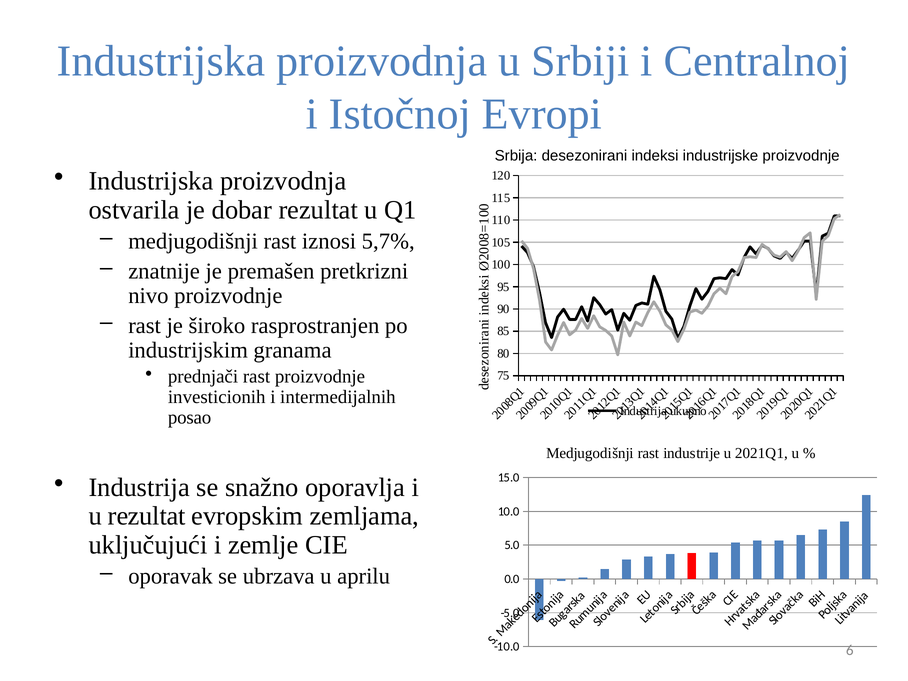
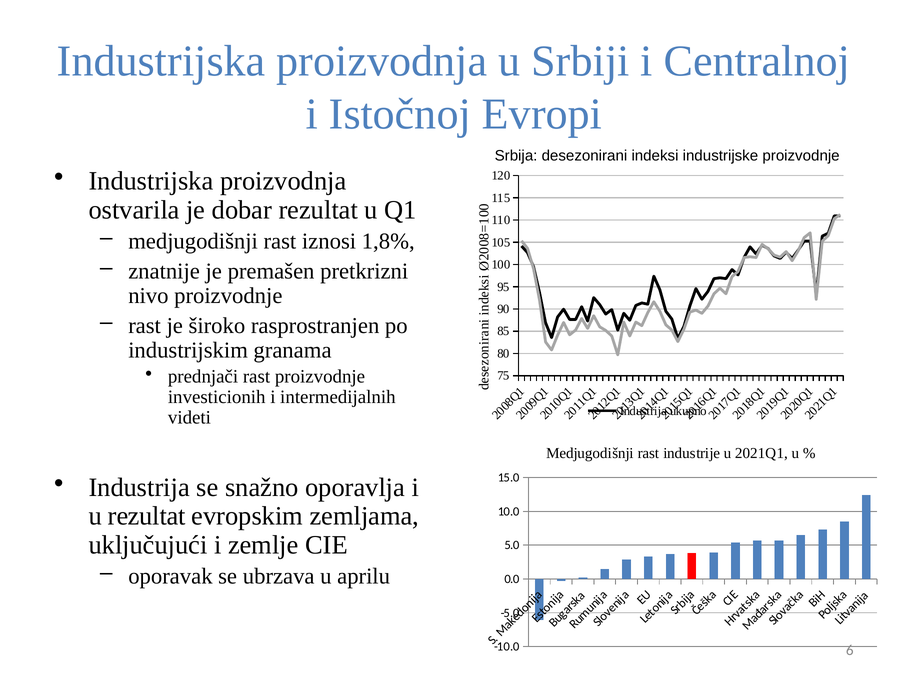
5,7%: 5,7% -> 1,8% (388, 241)
posao: posao -> videti (189, 418)
